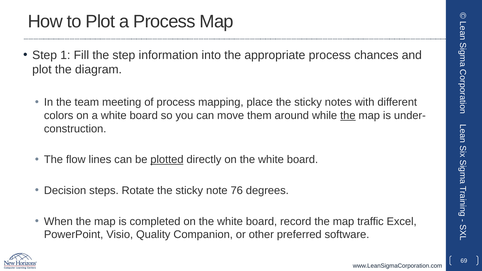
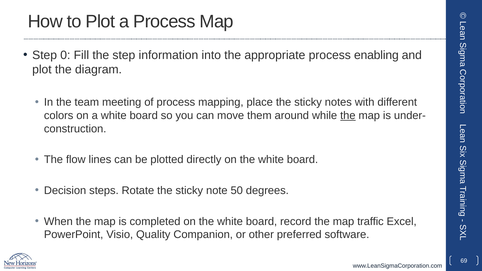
1: 1 -> 0 (65, 55)
chances: chances -> enabling (376, 55)
plotted underline: present -> none (167, 160)
76: 76 -> 50 (237, 191)
